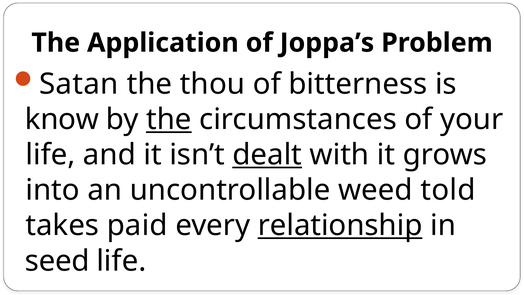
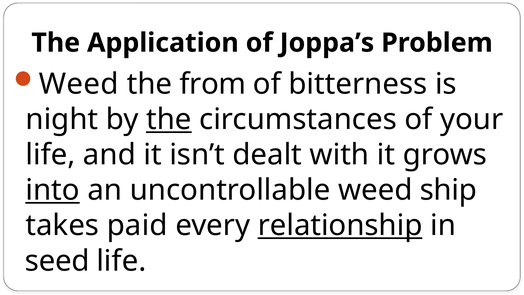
Satan: Satan -> Weed (79, 84)
thou: thou -> from (213, 84)
know: know -> night (62, 119)
dealt underline: present -> none (267, 155)
into underline: none -> present (53, 190)
told: told -> ship (448, 190)
